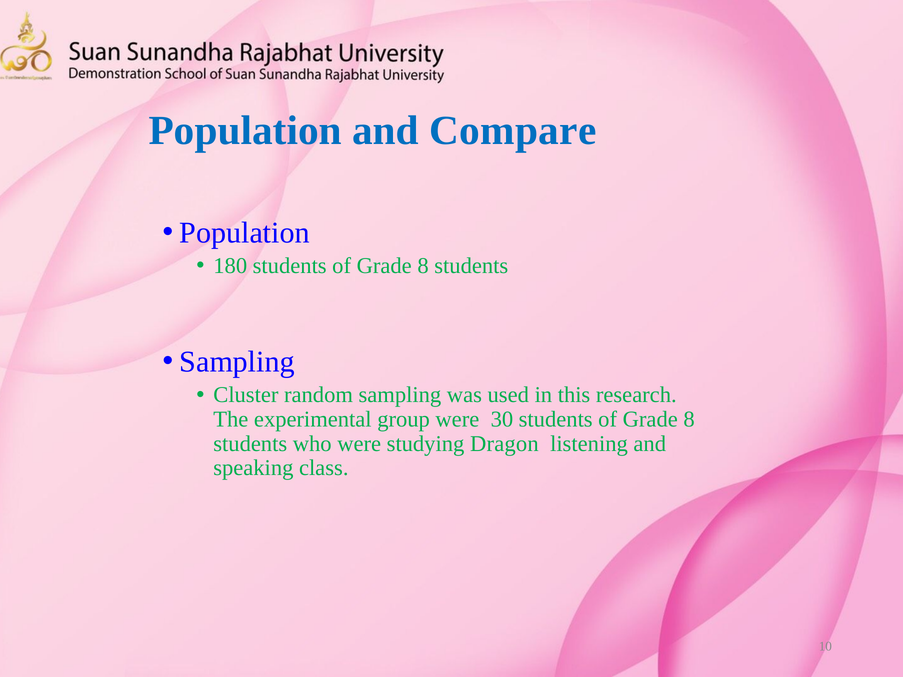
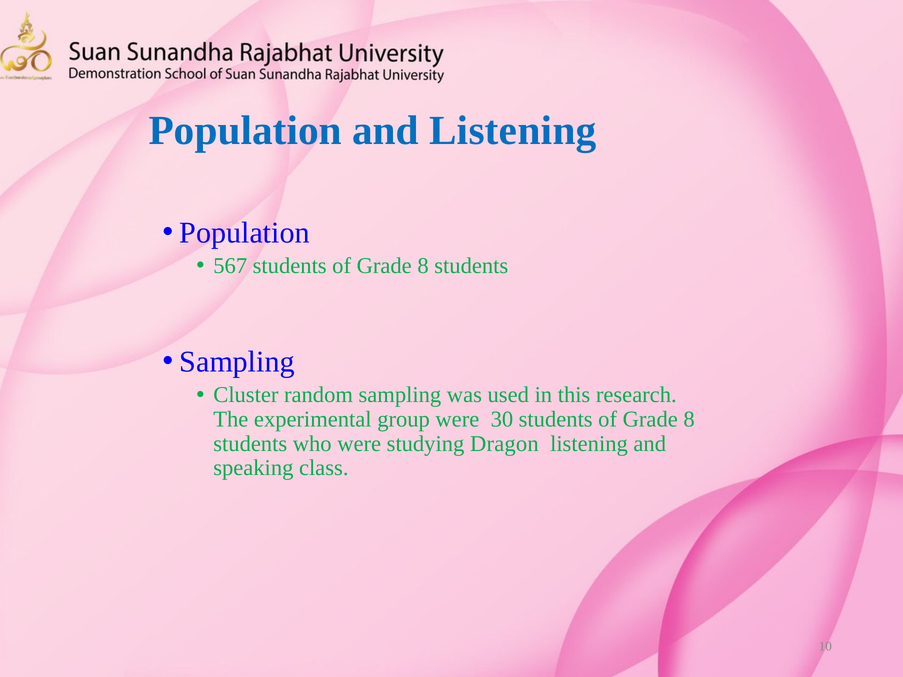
and Compare: Compare -> Listening (513, 130)
180: 180 -> 567 (230, 266)
